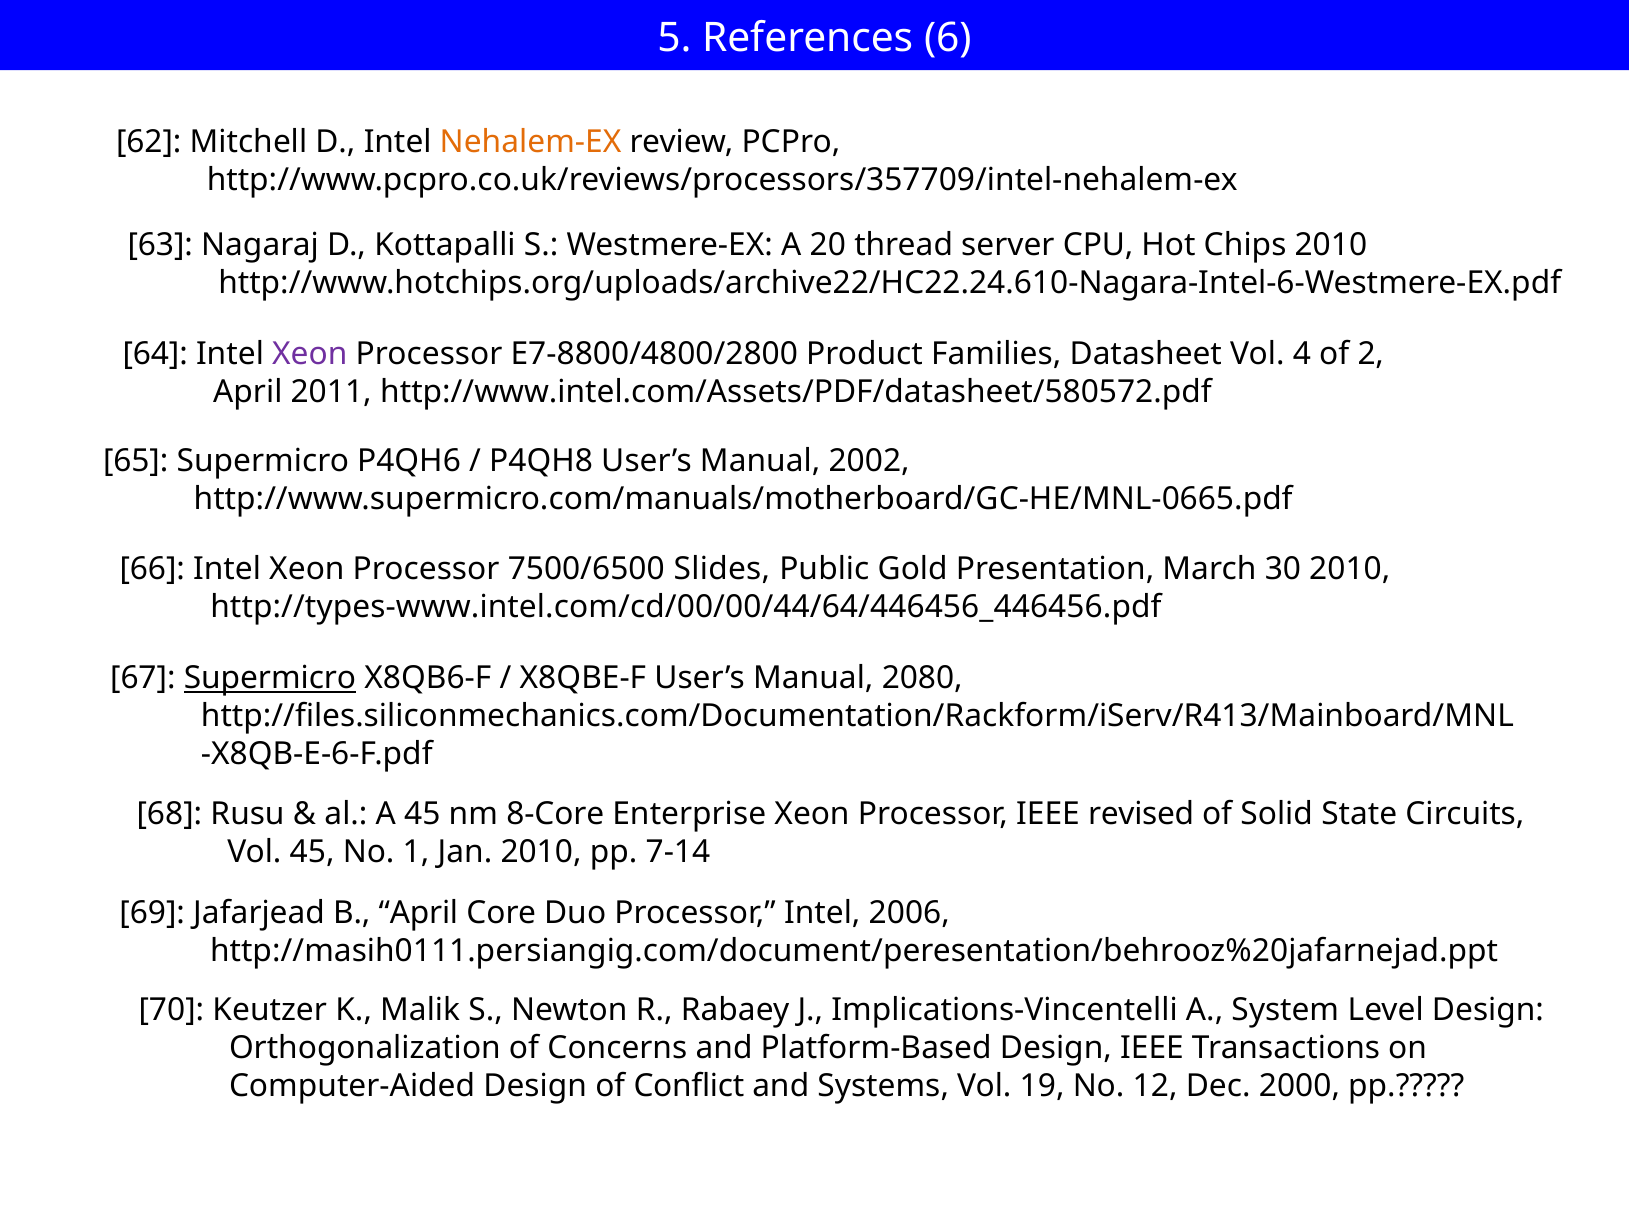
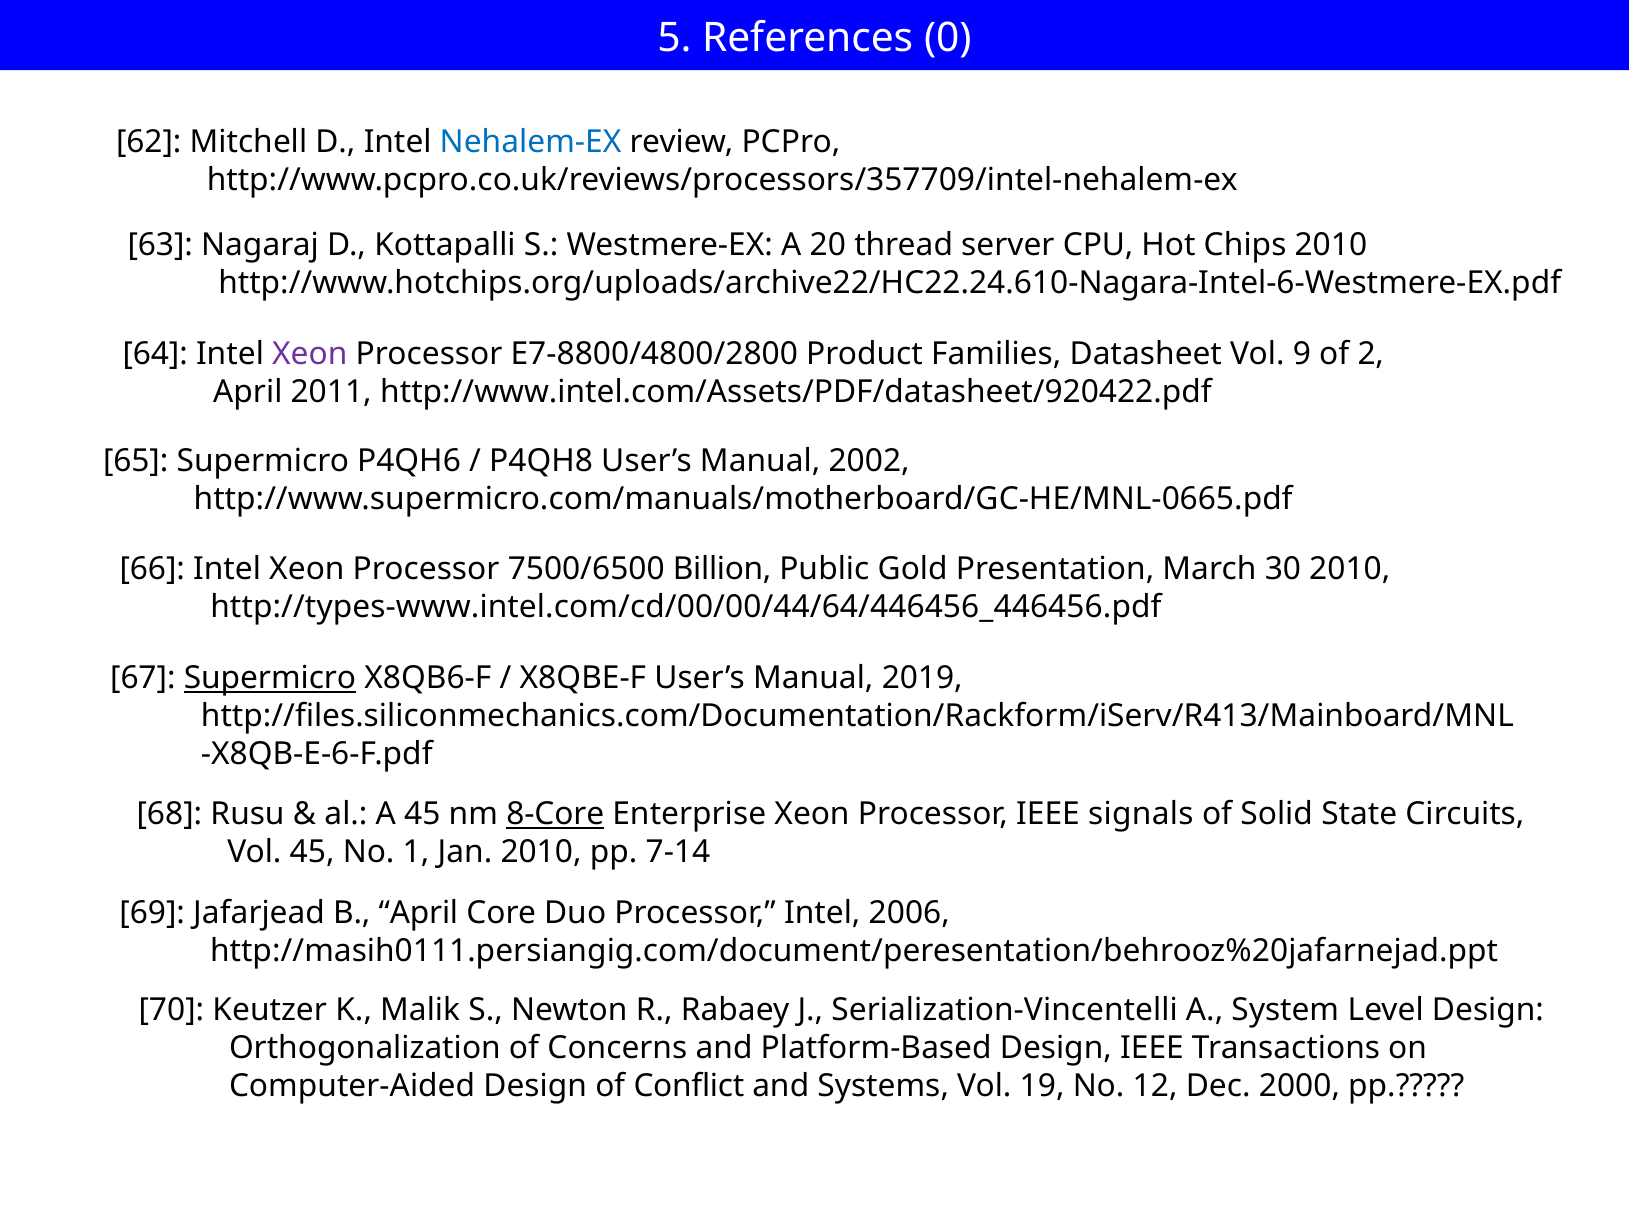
6: 6 -> 0 (948, 38)
Nehalem-EX colour: orange -> blue (531, 142)
4: 4 -> 9 (1302, 354)
http://www.intel.com/Assets/PDF/datasheet/580572.pdf: http://www.intel.com/Assets/PDF/datasheet/580572.pdf -> http://www.intel.com/Assets/PDF/datasheet/920422.pdf (796, 392)
Slides: Slides -> Billion (722, 569)
2080: 2080 -> 2019 (922, 678)
8-Core underline: none -> present (555, 814)
revised: revised -> signals (1141, 814)
Implications-Vincentelli: Implications-Vincentelli -> Serialization-Vincentelli (1005, 1010)
